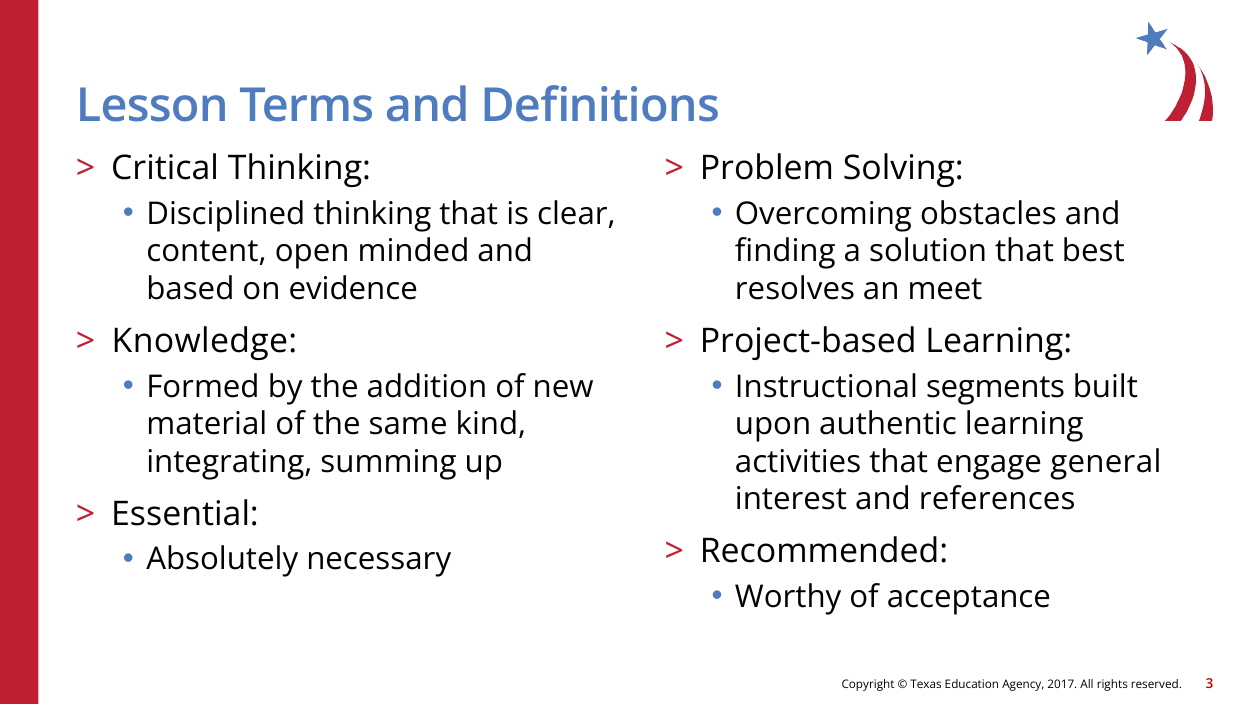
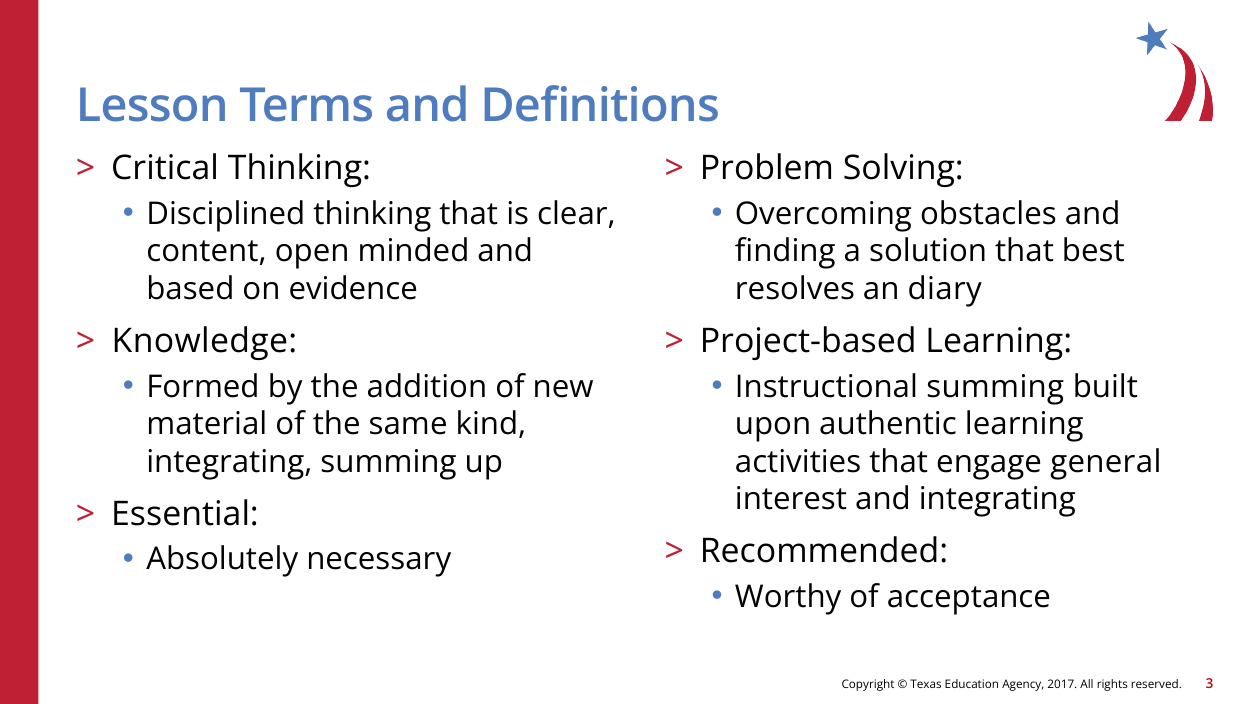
meet: meet -> diary (945, 289)
Instructional segments: segments -> summing (995, 387)
and references: references -> integrating (997, 499)
